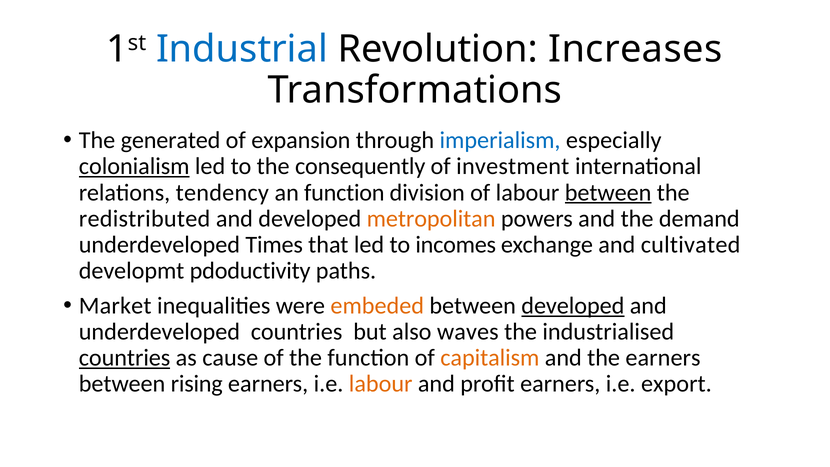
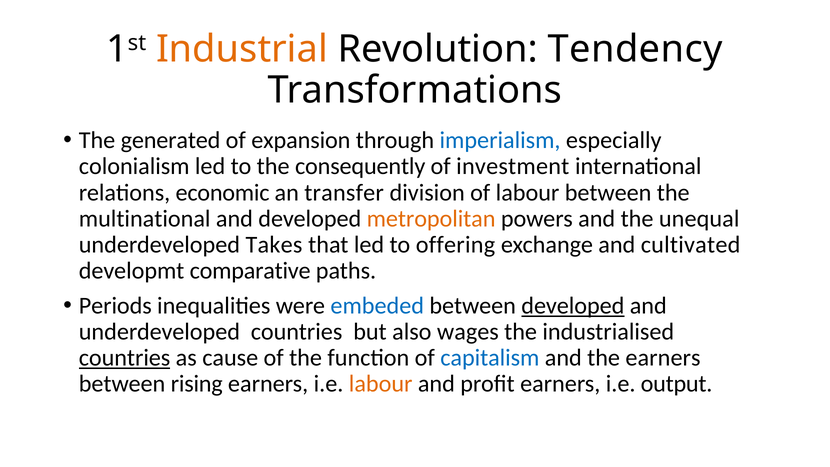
Industrial colour: blue -> orange (242, 49)
Increases: Increases -> Tendency (635, 49)
colonialism underline: present -> none (134, 166)
tendency: tendency -> economic (223, 192)
an function: function -> transfer (344, 192)
between underline: present -> none (608, 192)
redistributed: redistributed -> multinational (145, 219)
demand: demand -> unequal (699, 219)
Times: Times -> Takes (274, 245)
incomes: incomes -> offering (455, 245)
pdoductivity: pdoductivity -> comparative (250, 271)
Market: Market -> Periods (115, 306)
embeded colour: orange -> blue (377, 306)
waves: waves -> wages (468, 332)
capitalism colour: orange -> blue (490, 358)
export: export -> output (677, 384)
